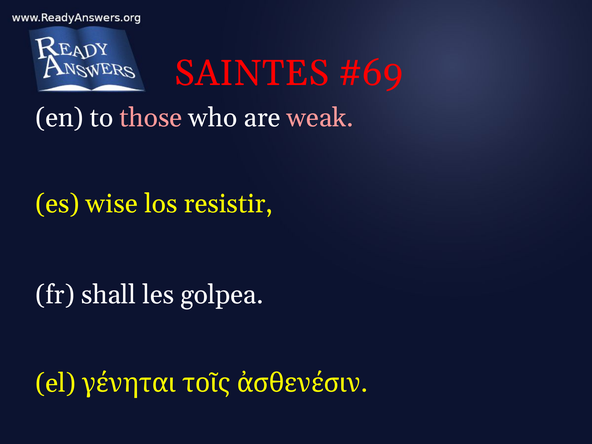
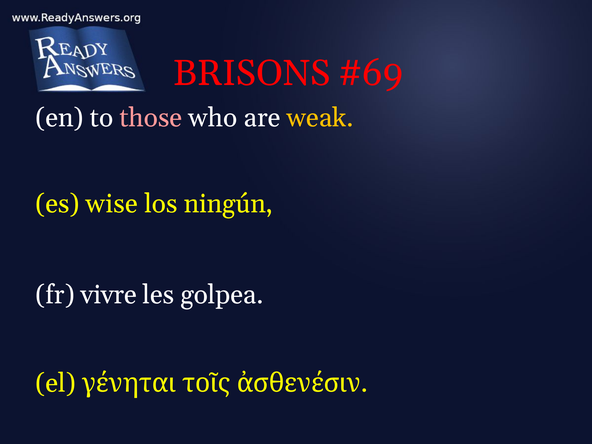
SAINTES: SAINTES -> BRISONS (252, 73)
weak colour: pink -> yellow (320, 118)
resistir: resistir -> ningún (228, 204)
shall: shall -> vivre (109, 295)
